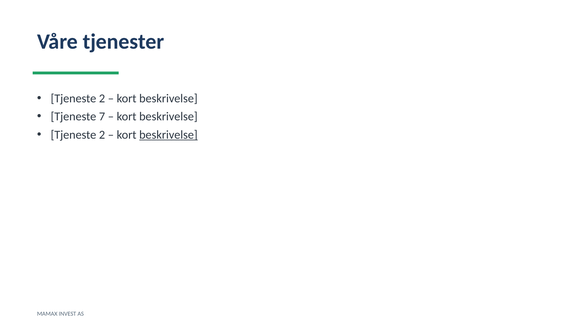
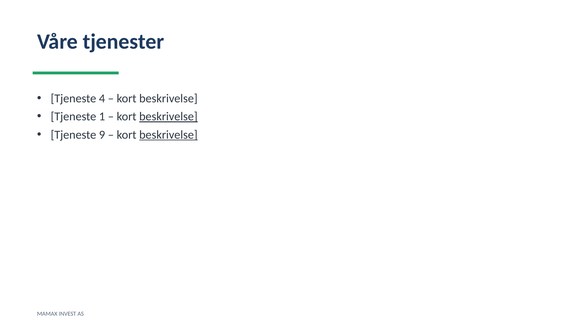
2: 2 -> 4 (102, 99)
7: 7 -> 1 (102, 117)
beskrivelse underline: none -> present (168, 117)
2: 2 -> 9 (102, 135)
